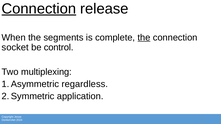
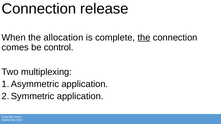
Connection underline: present -> none (39, 9)
segments: segments -> allocation (63, 38)
socket: socket -> comes (15, 48)
regardless: regardless -> application (85, 84)
